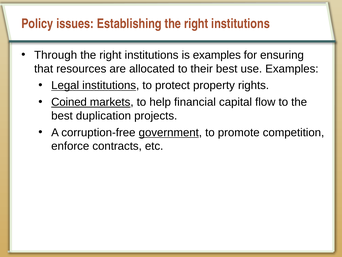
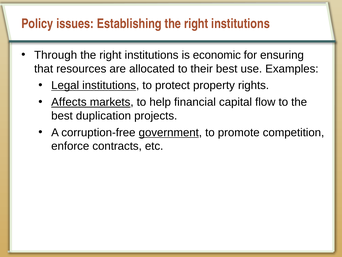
is examples: examples -> economic (217, 55)
Coined: Coined -> Affects (69, 102)
